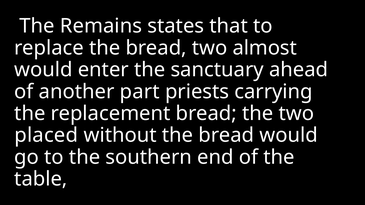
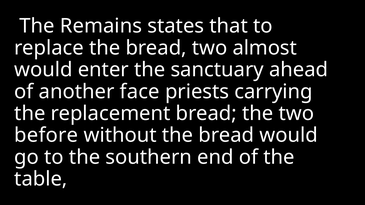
part: part -> face (140, 92)
placed: placed -> before (46, 136)
